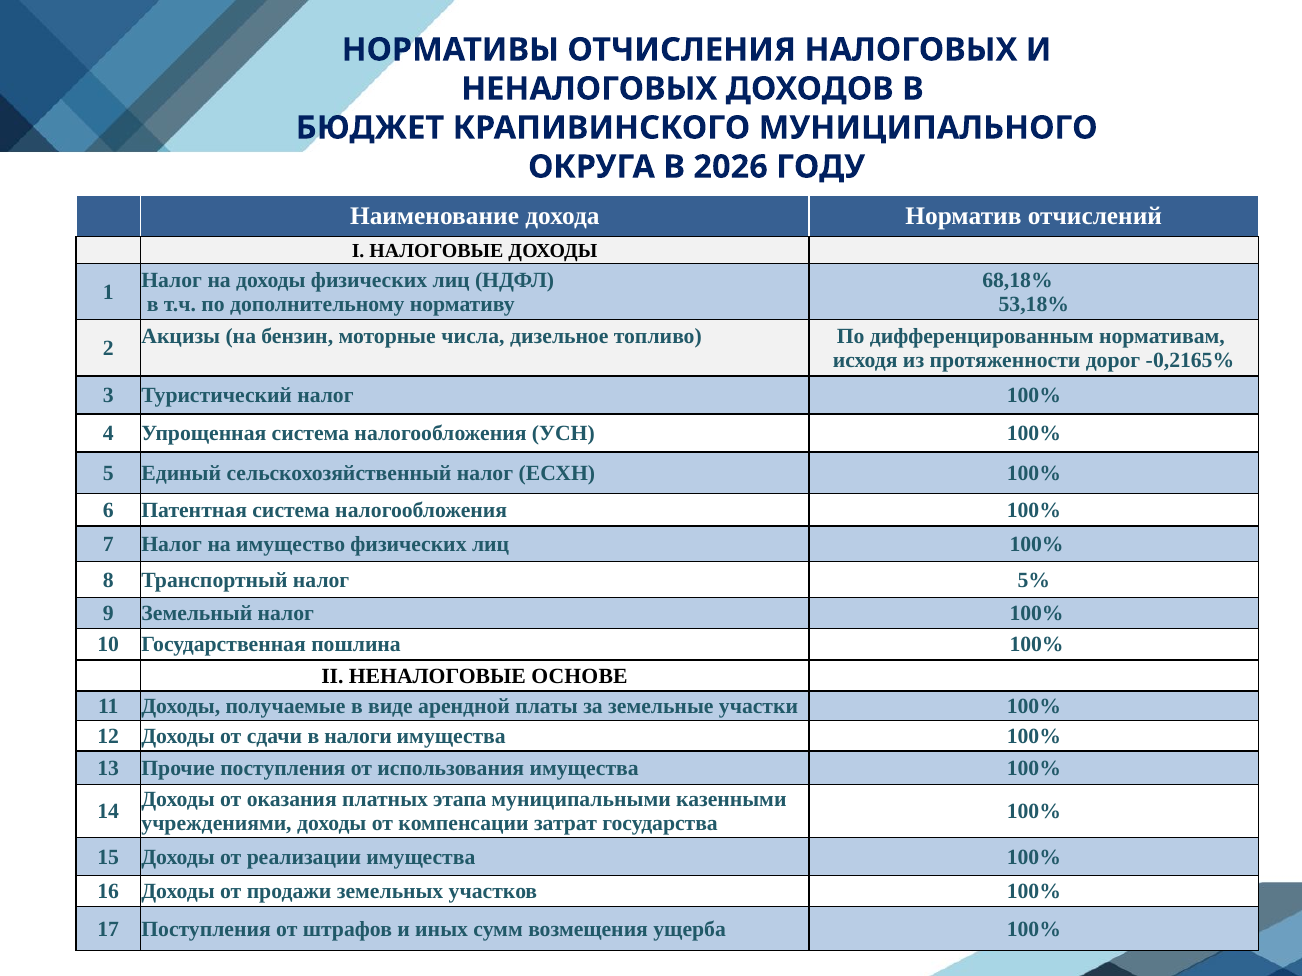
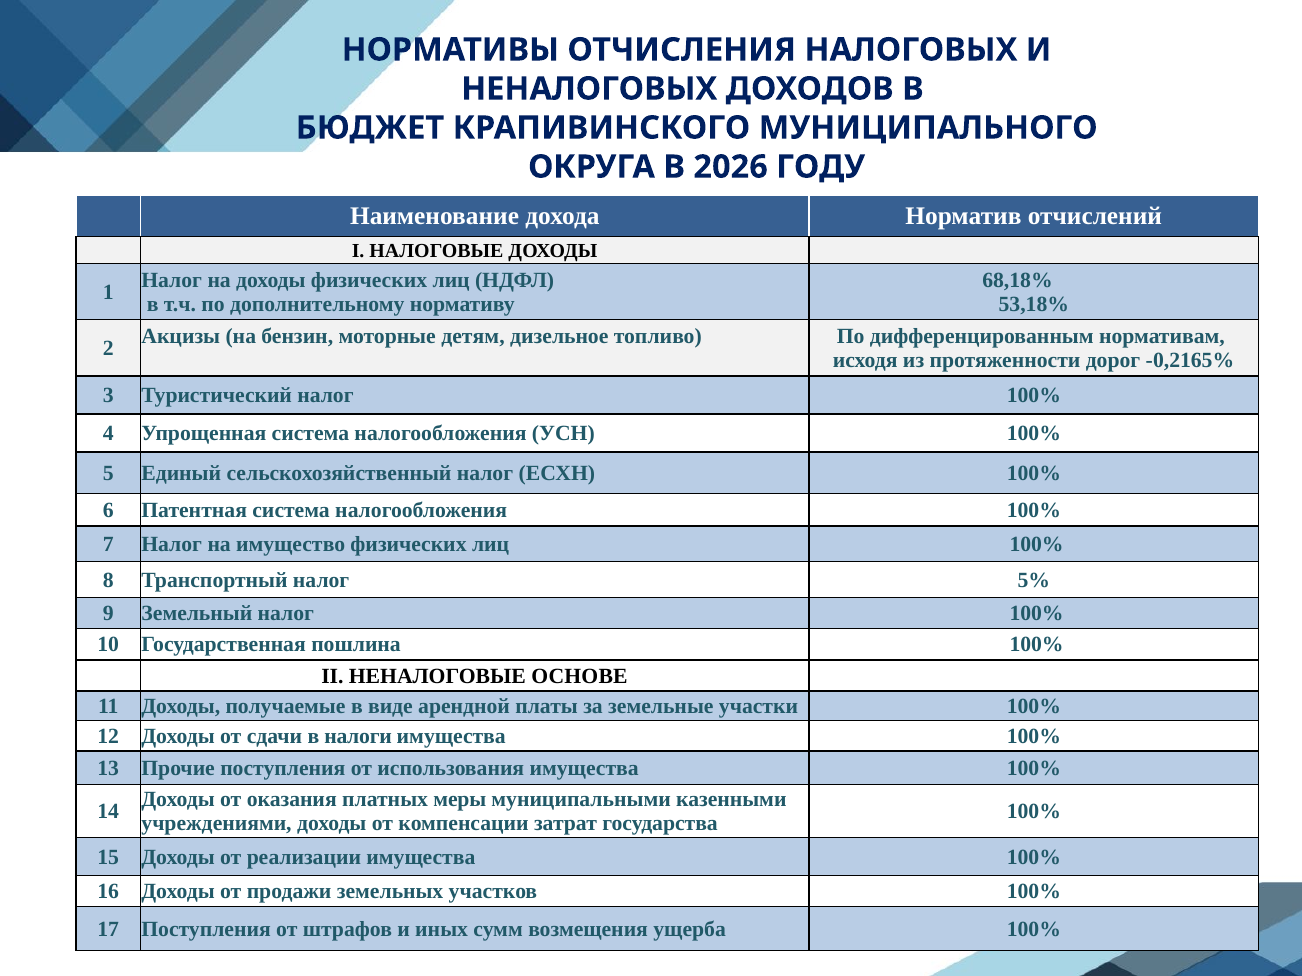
числа: числа -> детям (473, 336)
этапа: этапа -> меры (460, 800)
